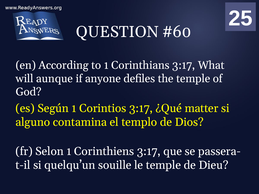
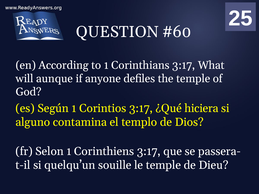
matter: matter -> hiciera (201, 108)
